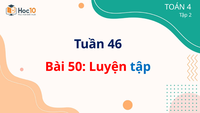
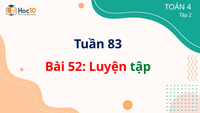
46: 46 -> 83 (115, 44)
50: 50 -> 52 (77, 66)
tập colour: blue -> green (140, 66)
